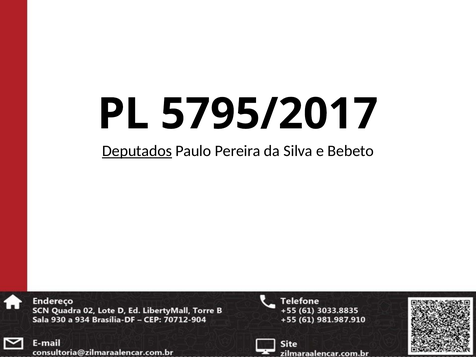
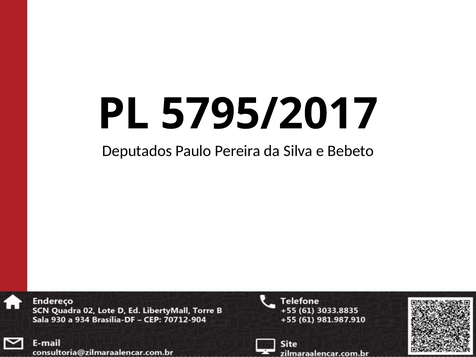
Deputados underline: present -> none (137, 151)
